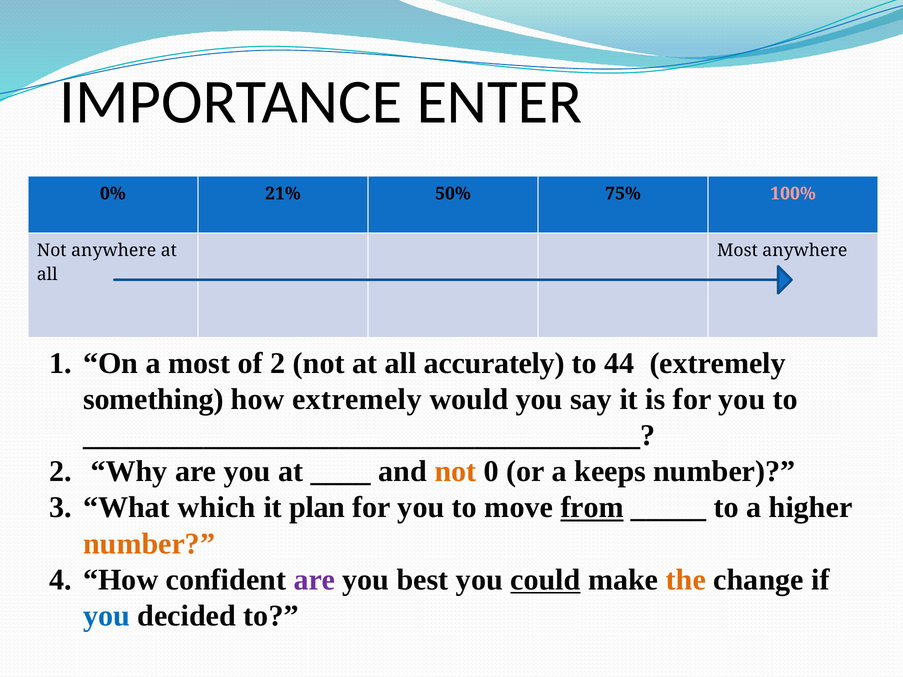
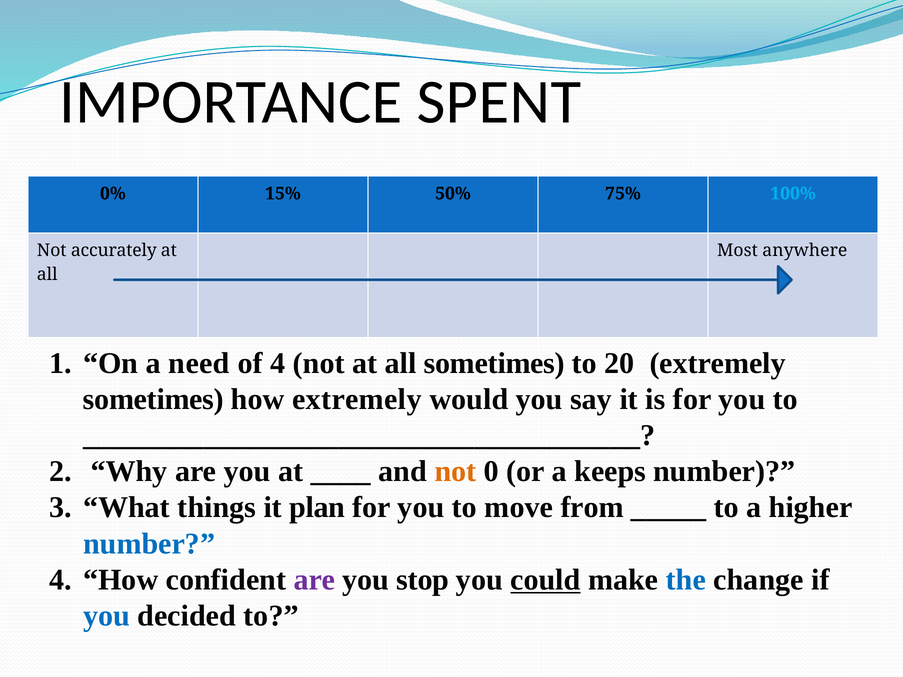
ENTER: ENTER -> SPENT (499, 102)
21%: 21% -> 15% (283, 194)
100% colour: pink -> light blue (793, 194)
Not anywhere: anywhere -> accurately (114, 251)
a most: most -> need (199, 363)
of 2: 2 -> 4 (278, 363)
all accurately: accurately -> sometimes (494, 363)
44: 44 -> 20 (619, 363)
something: something -> sometimes (153, 399)
which: which -> things (217, 508)
from underline: present -> none (592, 508)
number colour: orange -> blue (149, 544)
best: best -> stop (423, 580)
the colour: orange -> blue (686, 580)
